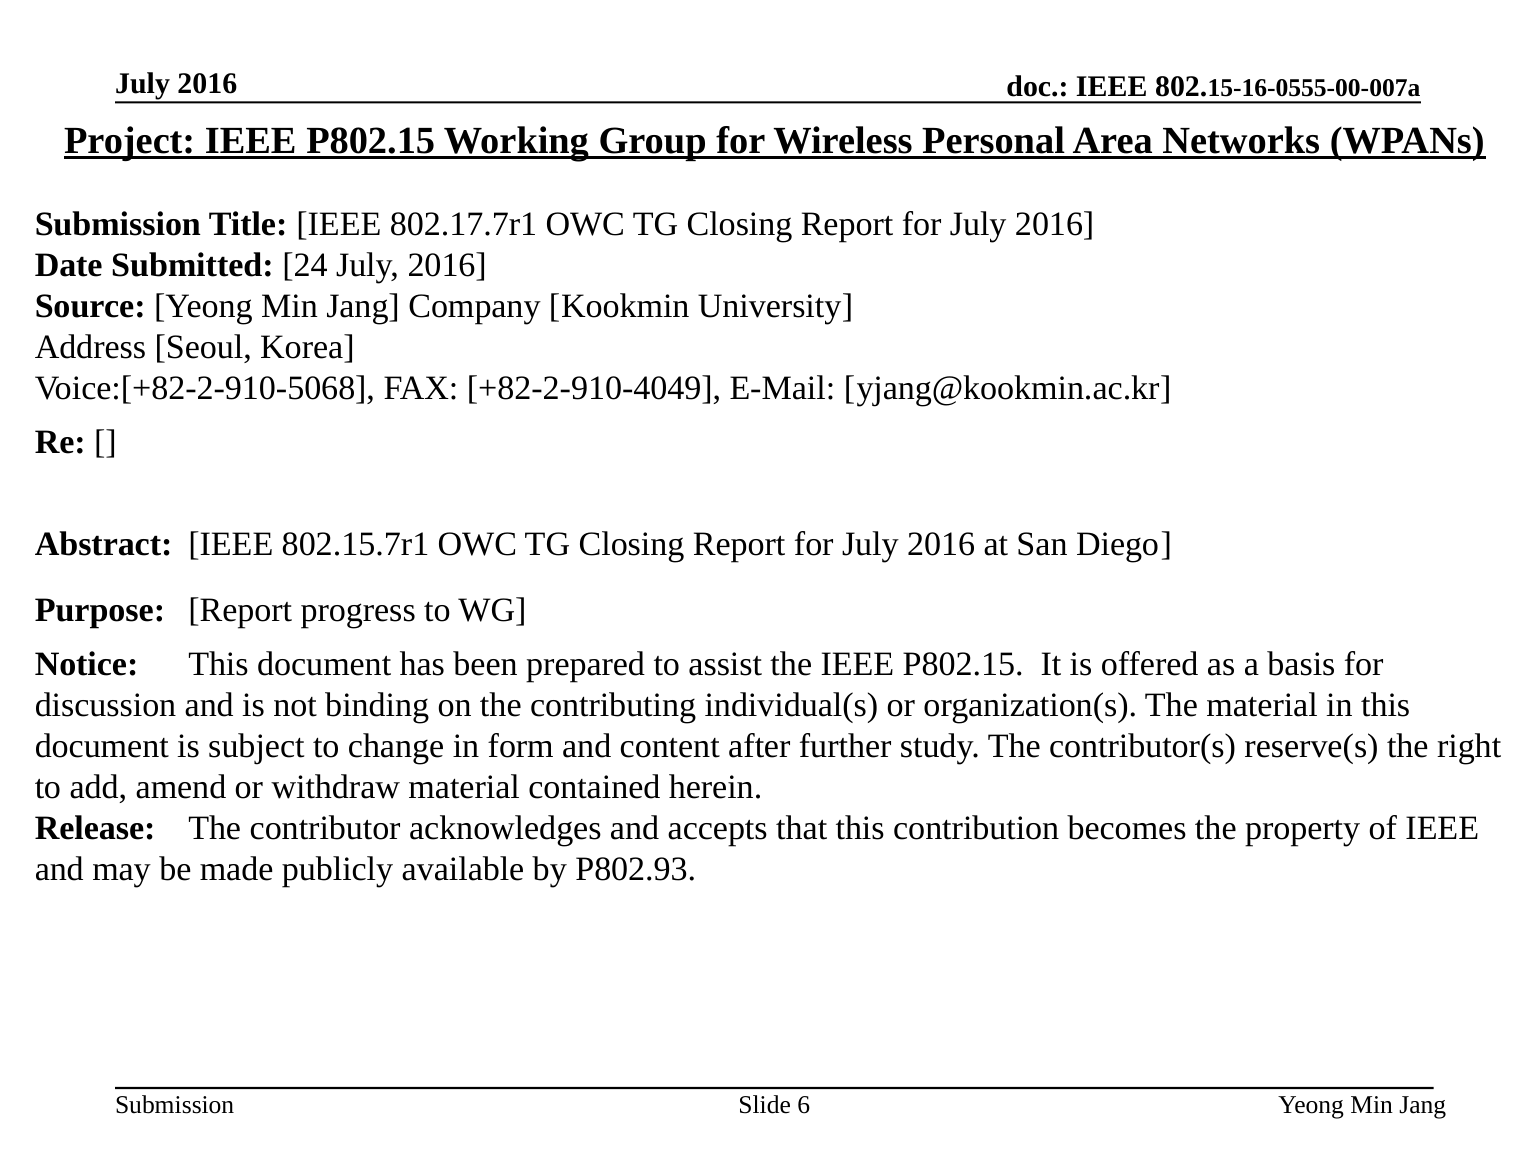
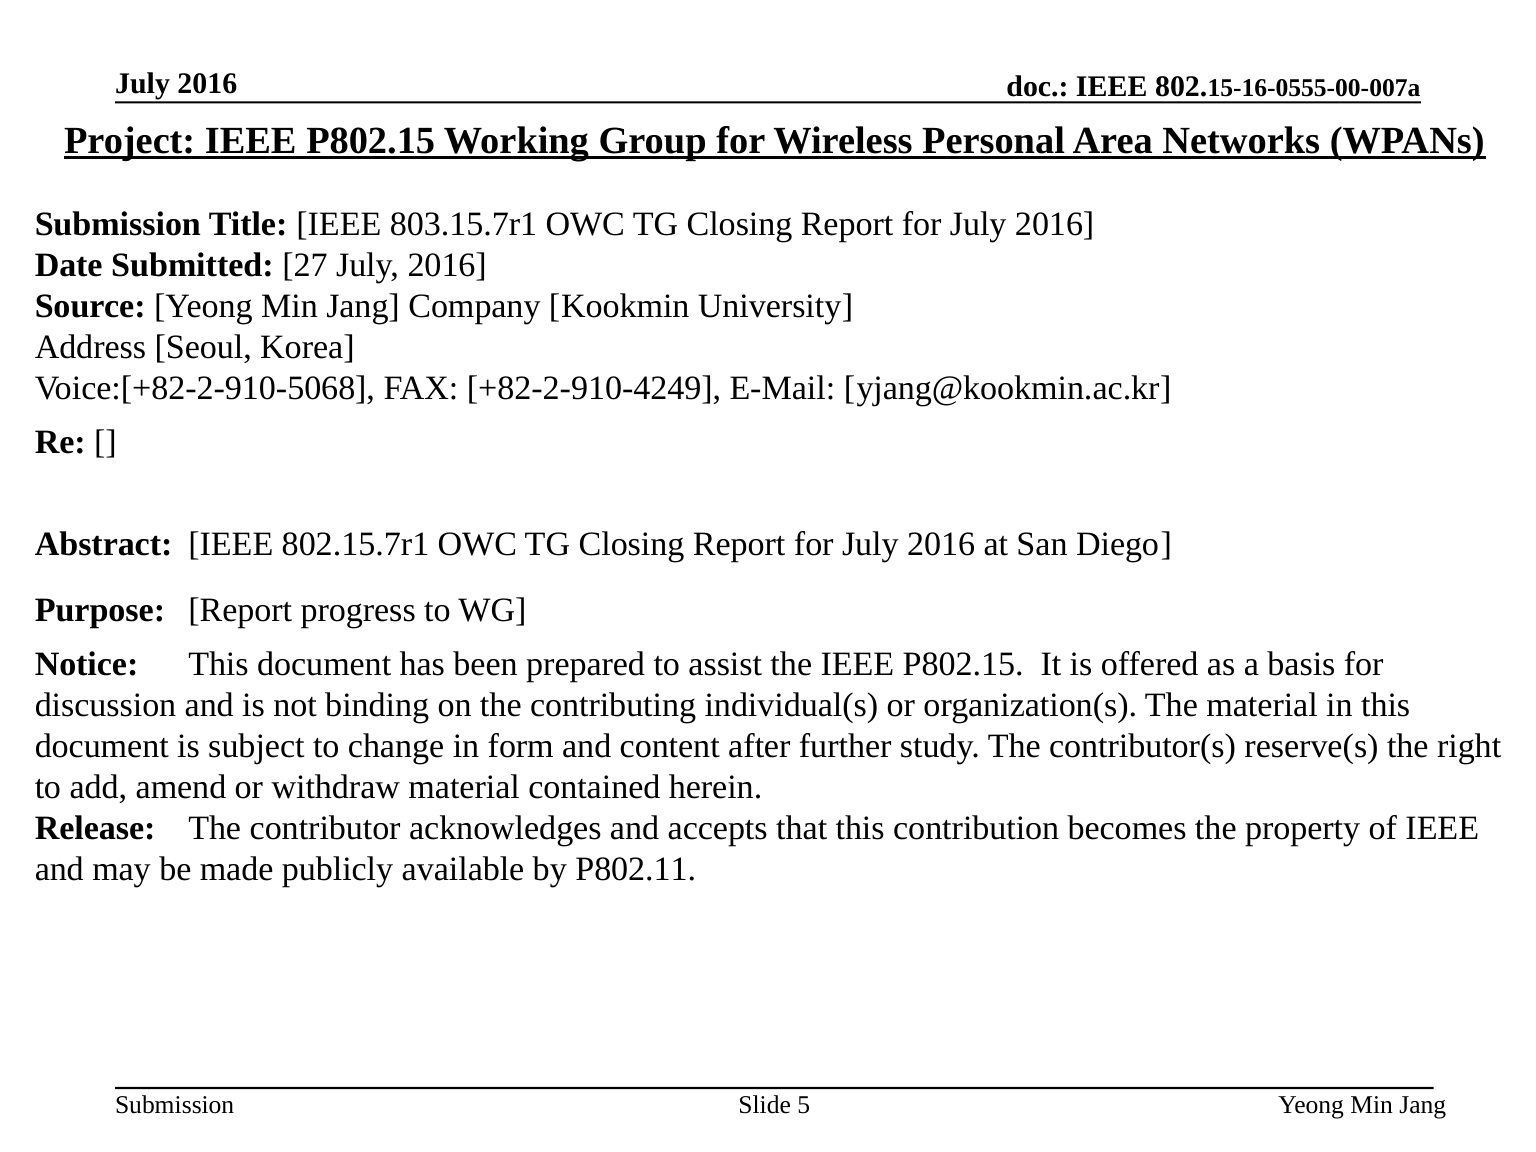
802.17.7r1: 802.17.7r1 -> 803.15.7r1 (463, 225)
24: 24 -> 27 (305, 266)
+82-2-910-4049: +82-2-910-4049 -> +82-2-910-4249 (594, 388)
P802.93: P802.93 -> P802.11 (636, 869)
6: 6 -> 5 (804, 1105)
